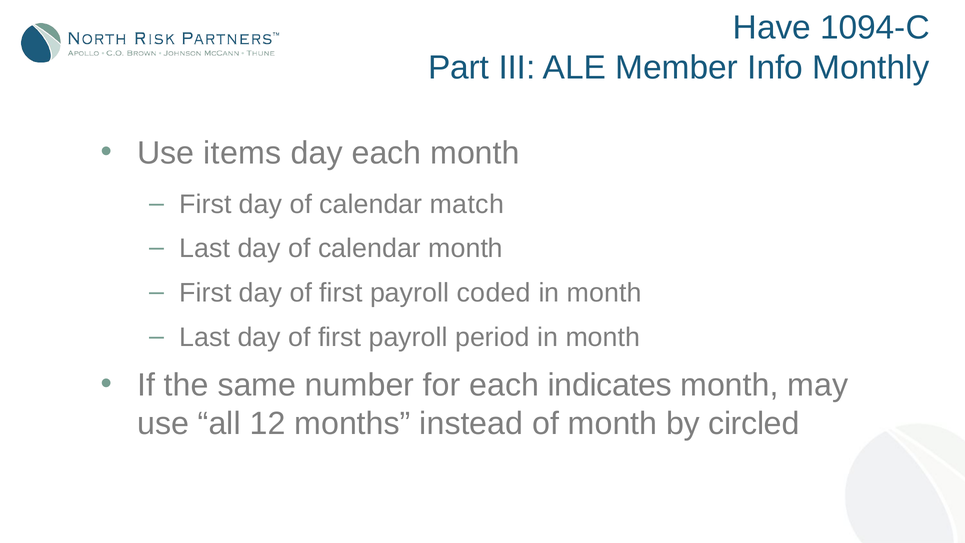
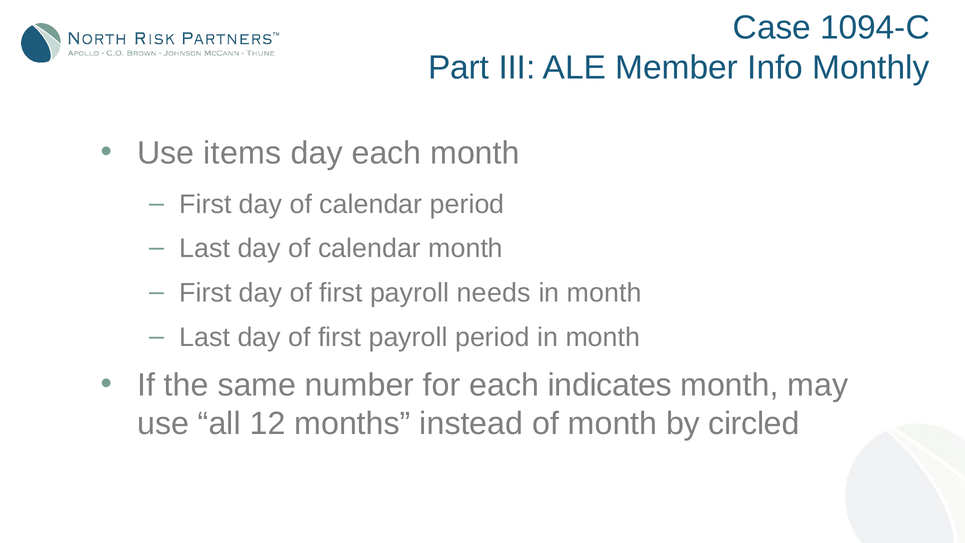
Have: Have -> Case (772, 27)
calendar match: match -> period (467, 204)
coded: coded -> needs (494, 293)
